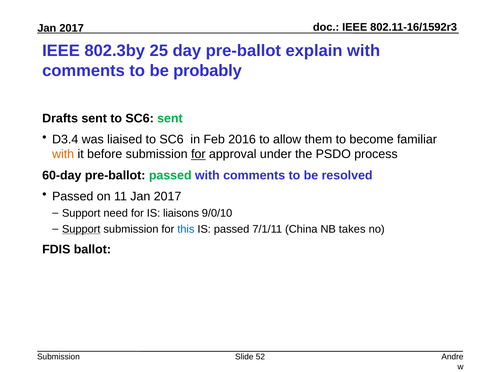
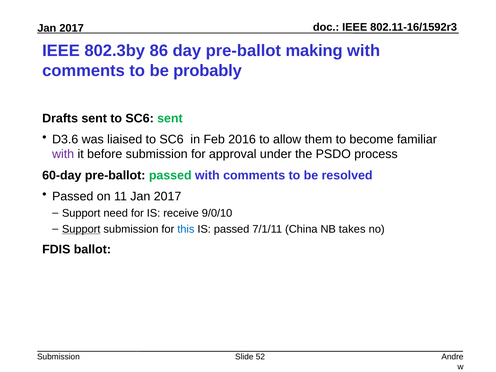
25: 25 -> 86 (159, 51)
explain: explain -> making (314, 51)
D3.4: D3.4 -> D3.6 (65, 139)
with colour: orange -> purple (63, 154)
for underline: present -> none (198, 154)
liaisons: liaisons -> receive (181, 213)
